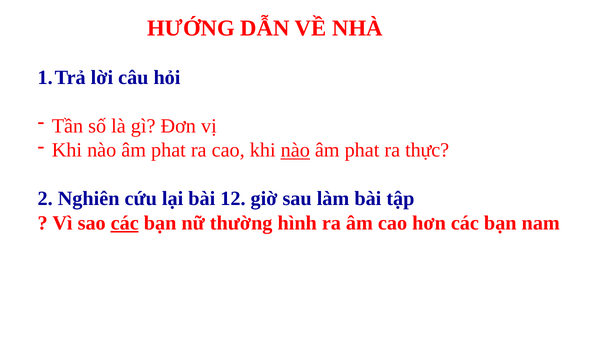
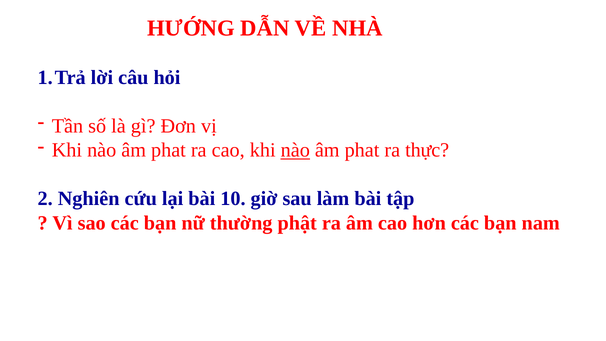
12: 12 -> 10 (233, 199)
các underline: present -> none (125, 223)
hình: hình -> phật (297, 223)
